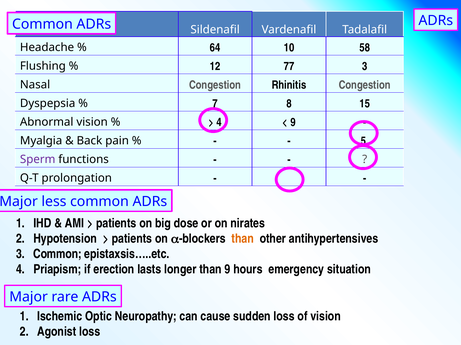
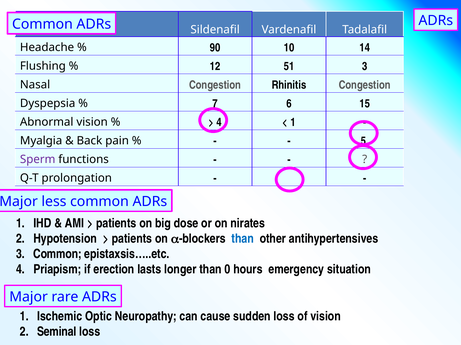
64: 64 -> 90 (215, 48)
58: 58 -> 14 (365, 48)
77: 77 -> 51 (289, 67)
8: 8 -> 6 (289, 104)
9: 9 -> 1 (293, 123)
than colour: orange -> blue (243, 239)
than 9: 9 -> 0 (228, 270)
Agonist: Agonist -> Seminal (57, 332)
